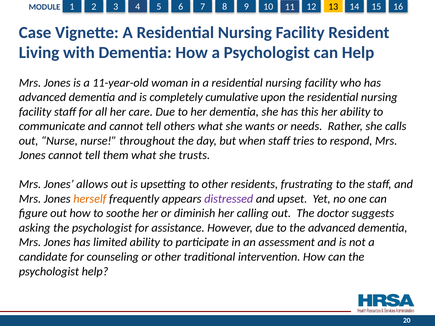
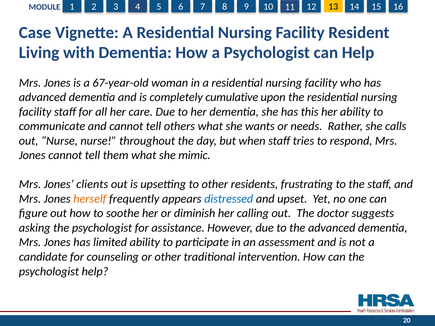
11-year-old: 11-year-old -> 67-year-old (121, 83)
trusts: trusts -> mimic (194, 155)
allows: allows -> clients (92, 184)
distressed colour: purple -> blue (229, 199)
